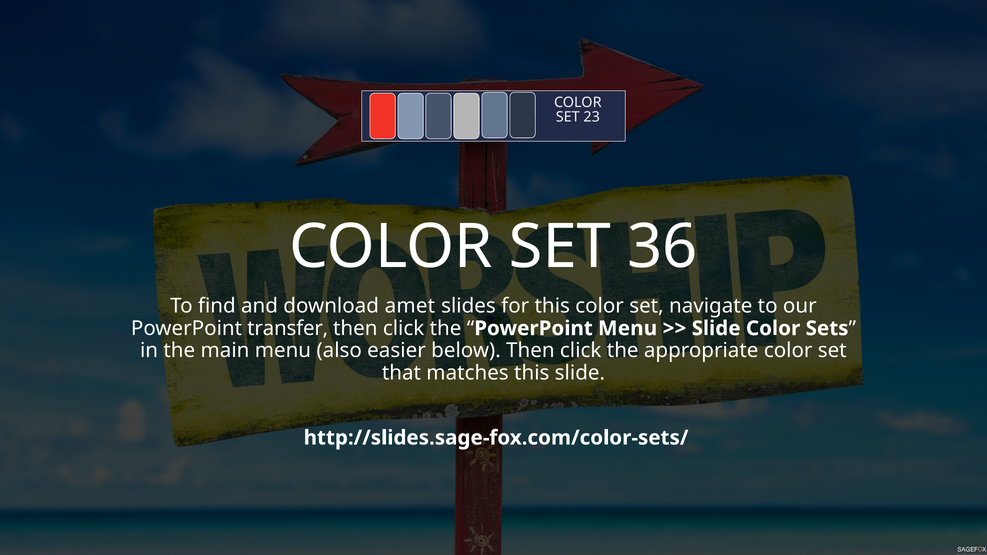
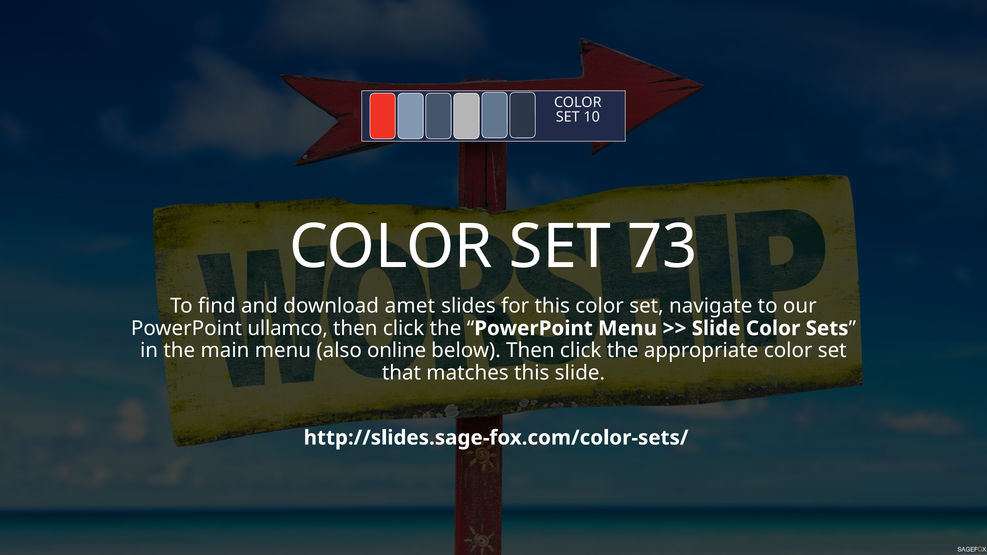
23: 23 -> 10 (592, 117)
36: 36 -> 73 (662, 247)
transfer: transfer -> ullamco (288, 329)
easier: easier -> online (397, 351)
